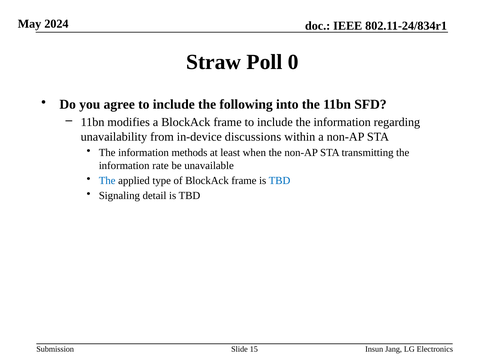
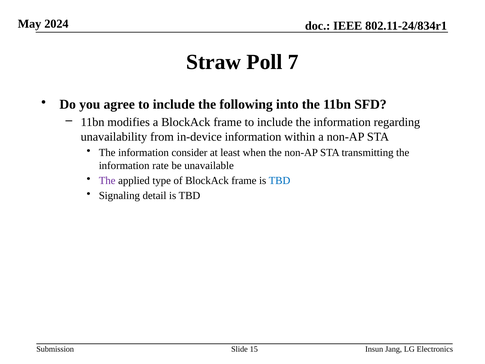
0: 0 -> 7 (293, 62)
in-device discussions: discussions -> information (253, 137)
methods: methods -> consider (189, 152)
The colour: blue -> purple (107, 180)
